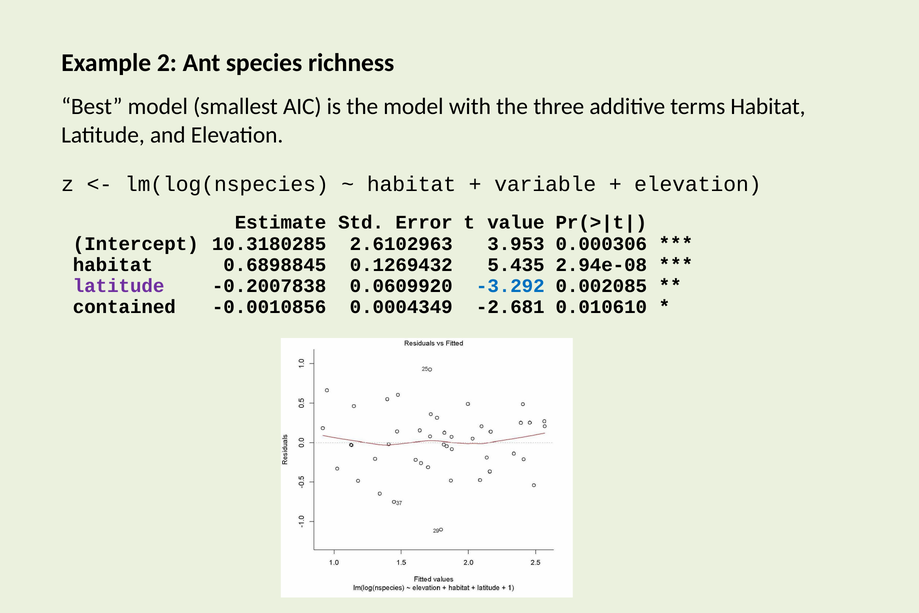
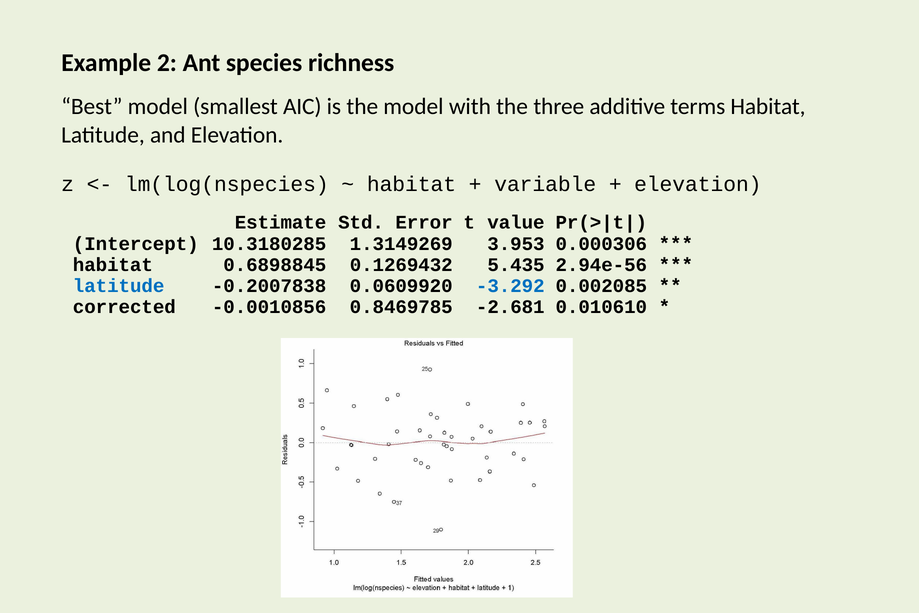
2.6102963: 2.6102963 -> 1.3149269 (401, 244)
2.94e-08: 2.94e-08 -> 2.94e-56 (601, 265)
latitude colour: purple -> blue (119, 286)
contained: contained -> corrected (124, 307)
0.0004349: 0.0004349 -> 0.8469785 (401, 307)
